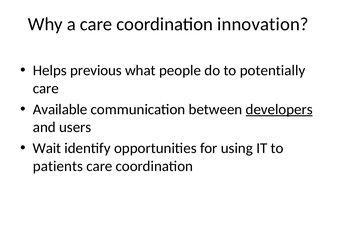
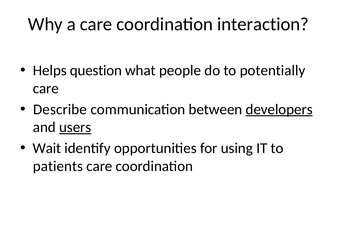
innovation: innovation -> interaction (263, 24)
previous: previous -> question (96, 71)
Available: Available -> Describe (60, 110)
users underline: none -> present (75, 128)
